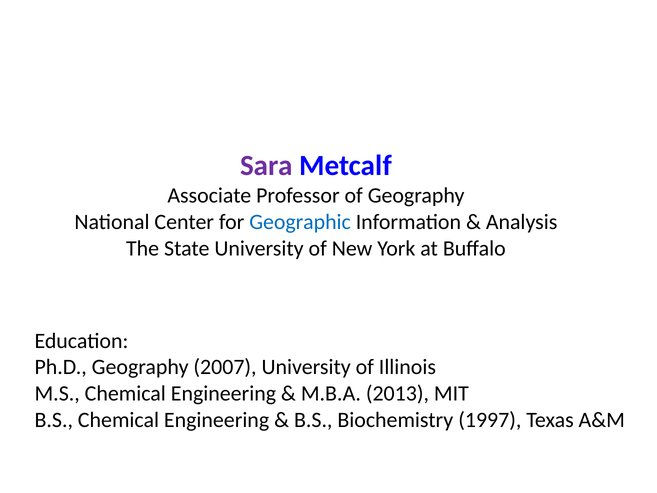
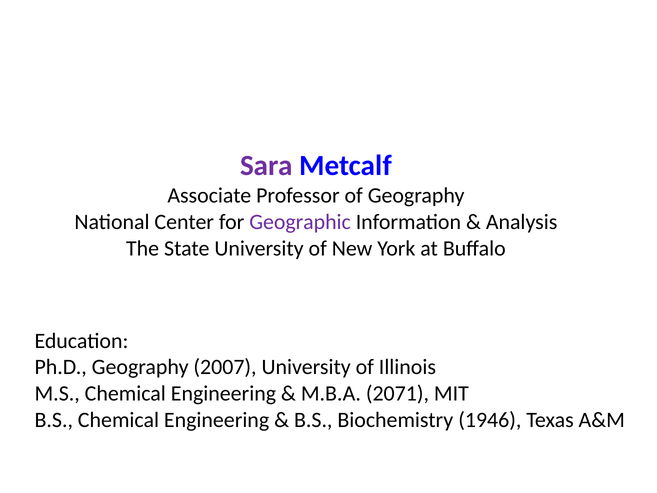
Geographic colour: blue -> purple (300, 222)
2013: 2013 -> 2071 (397, 393)
1997: 1997 -> 1946 (490, 420)
